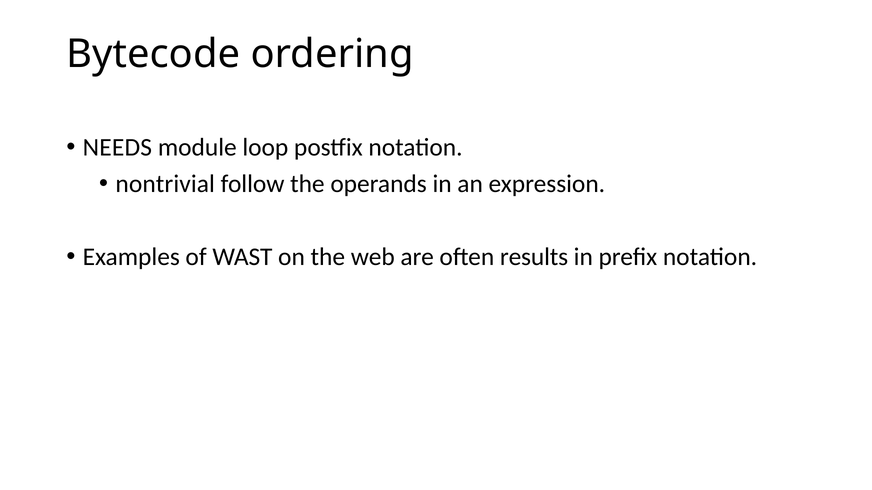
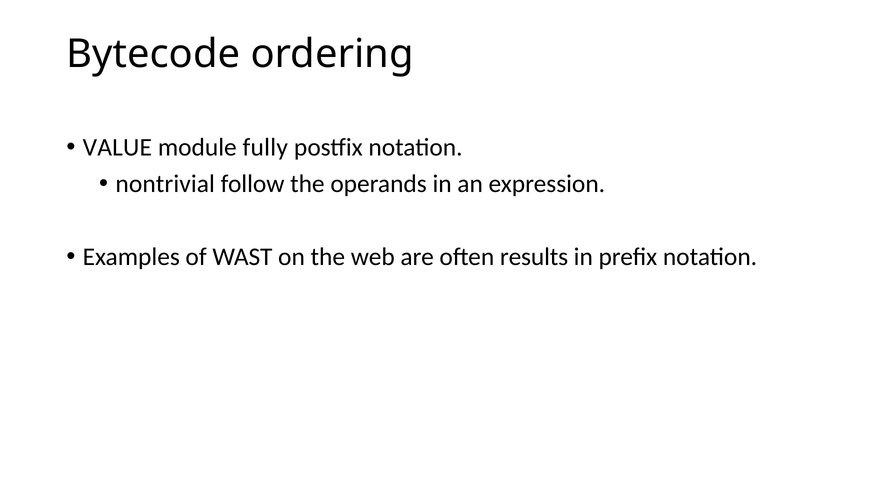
NEEDS: NEEDS -> VALUE (117, 147)
loop: loop -> fully (265, 147)
